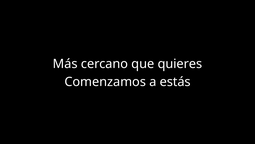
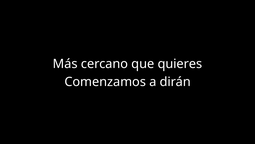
estás: estás -> dirán (175, 82)
